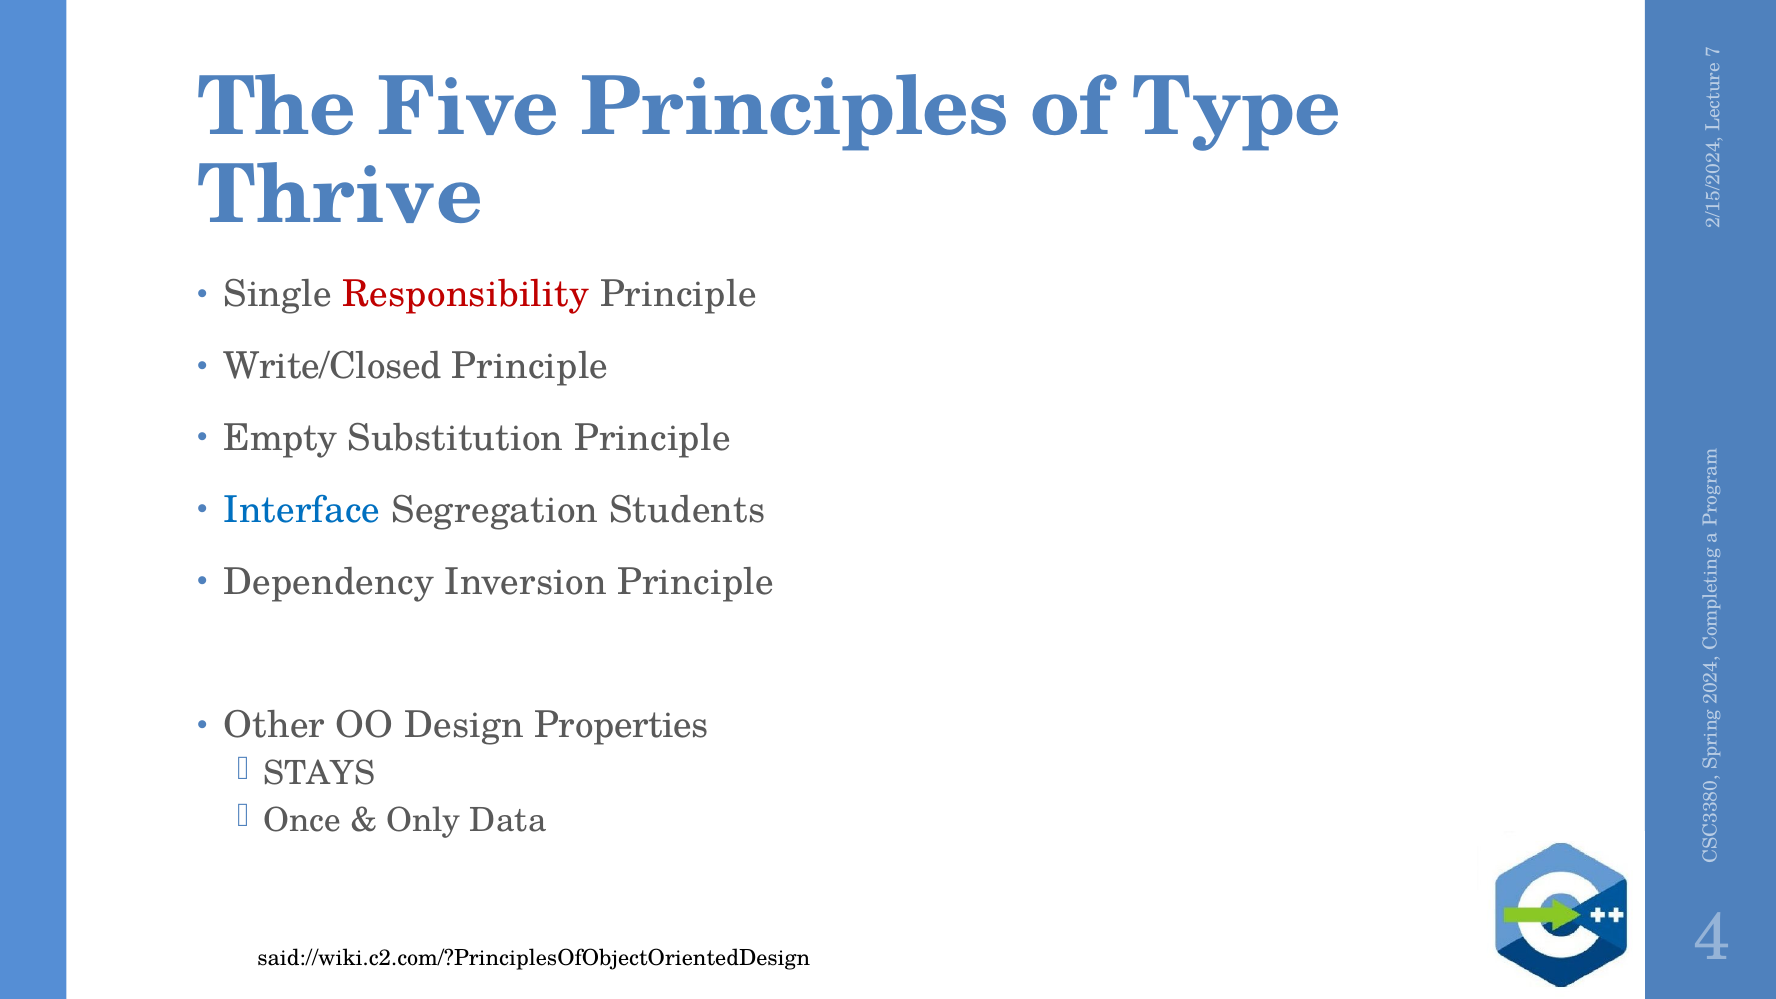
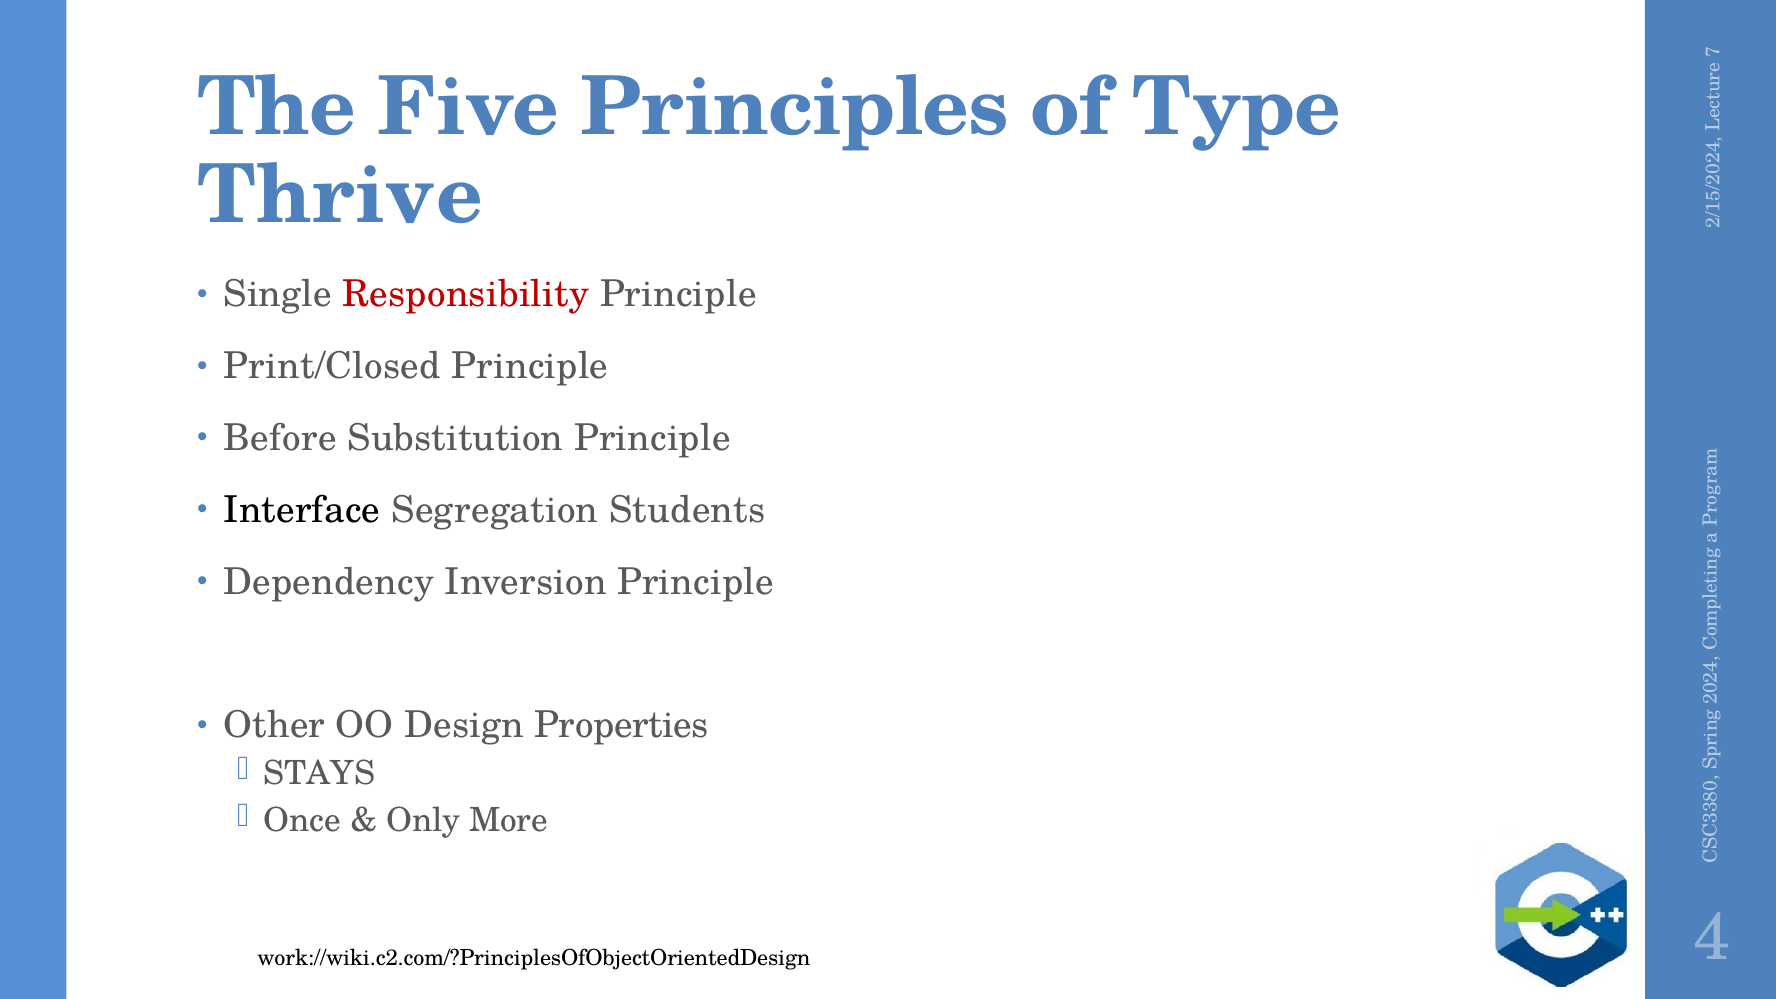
Write/Closed: Write/Closed -> Print/Closed (332, 366)
Empty: Empty -> Before (280, 438)
Interface colour: blue -> black (302, 510)
Data: Data -> More (509, 820)
said://wiki.c2.com/?PrinciplesOfObjectOrientedDesign: said://wiki.c2.com/?PrinciplesOfObjectOrientedDesign -> work://wiki.c2.com/?PrinciplesOfObjectOrientedDesign (534, 958)
